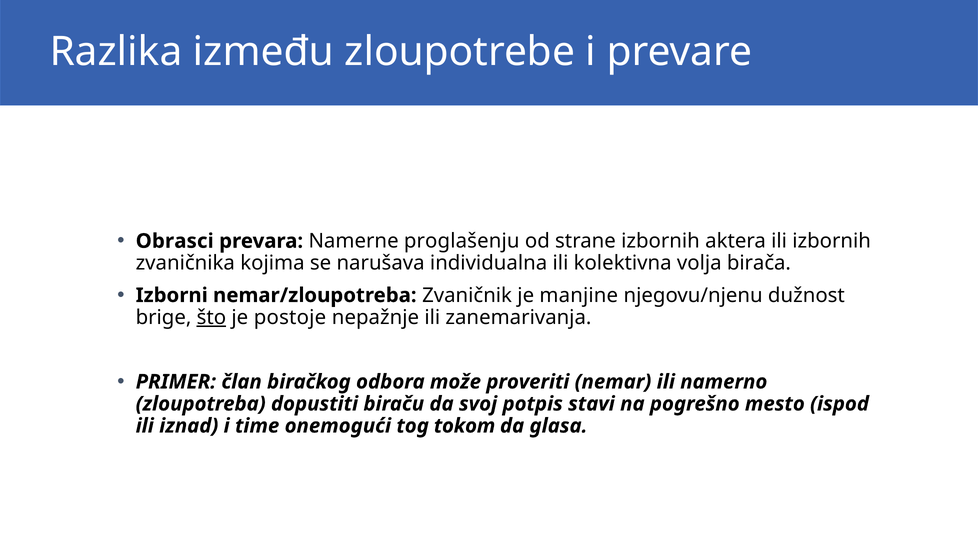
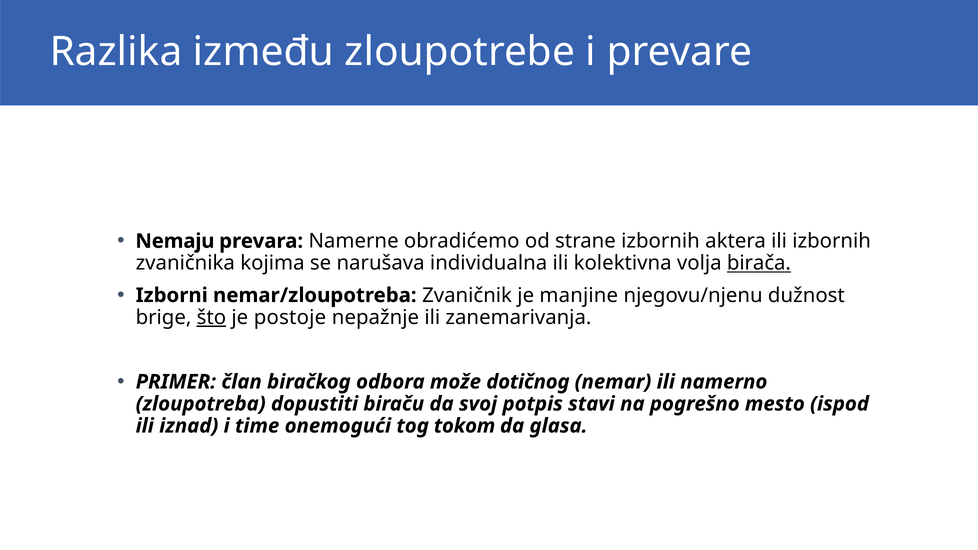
Obrasci: Obrasci -> Nemaju (175, 241)
proglašenju: proglašenju -> obradićemo (462, 241)
birača underline: none -> present (759, 263)
proveriti: proveriti -> dotičnog (528, 382)
